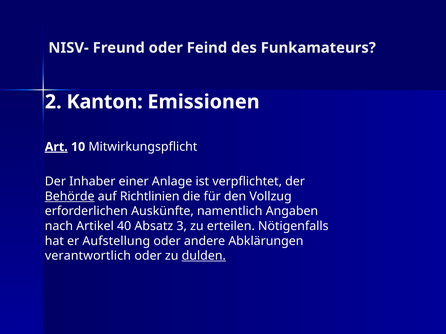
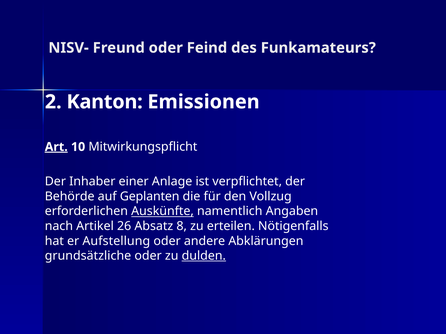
Behörde underline: present -> none (70, 197)
Richtlinien: Richtlinien -> Geplanten (150, 197)
Auskünfte underline: none -> present (163, 212)
40: 40 -> 26 (124, 226)
3: 3 -> 8 (182, 226)
verantwortlich: verantwortlich -> grundsätzliche (88, 256)
